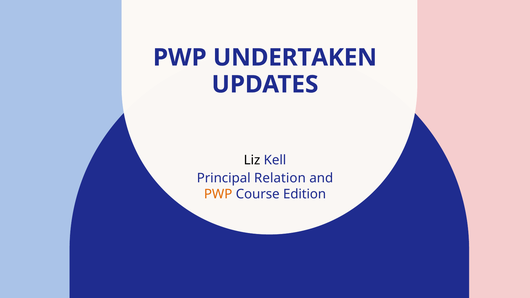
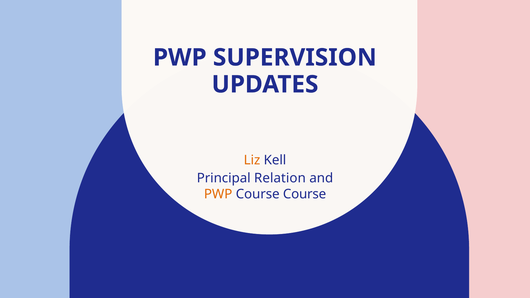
UNDERTAKEN: UNDERTAKEN -> SUPERVISION (295, 58)
Liz colour: black -> orange (252, 160)
Course Edition: Edition -> Course (305, 194)
